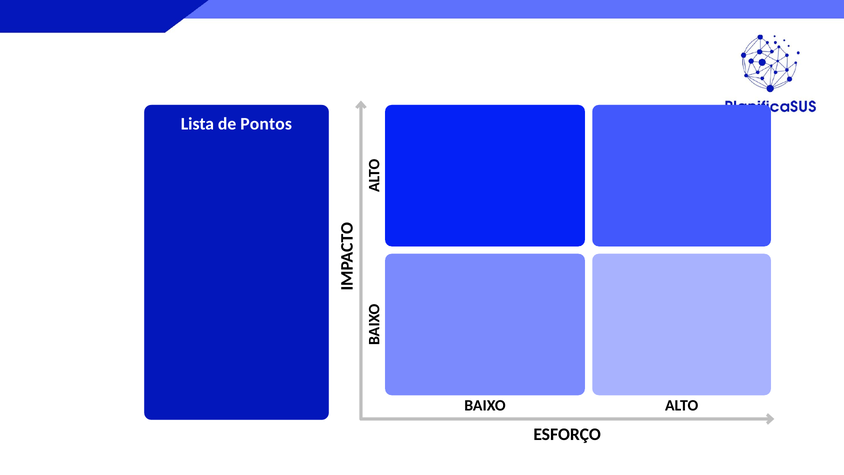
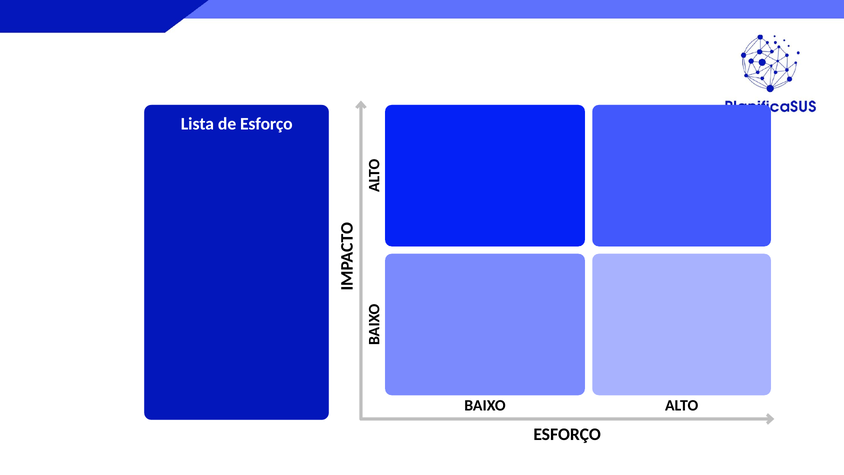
de Pontos: Pontos -> Esforço (266, 124)
